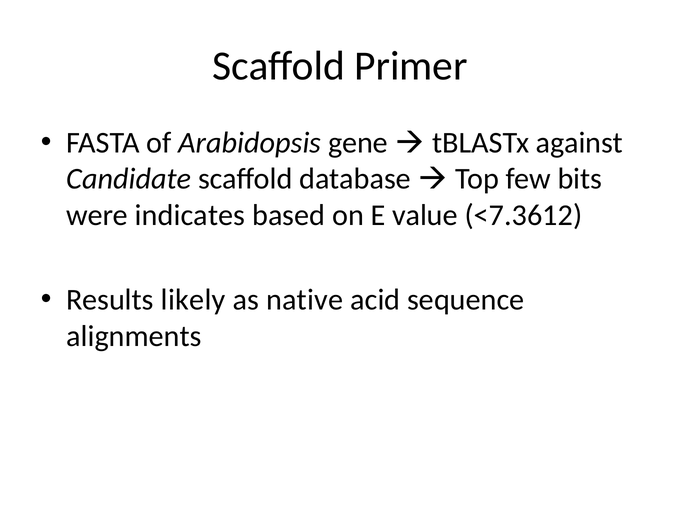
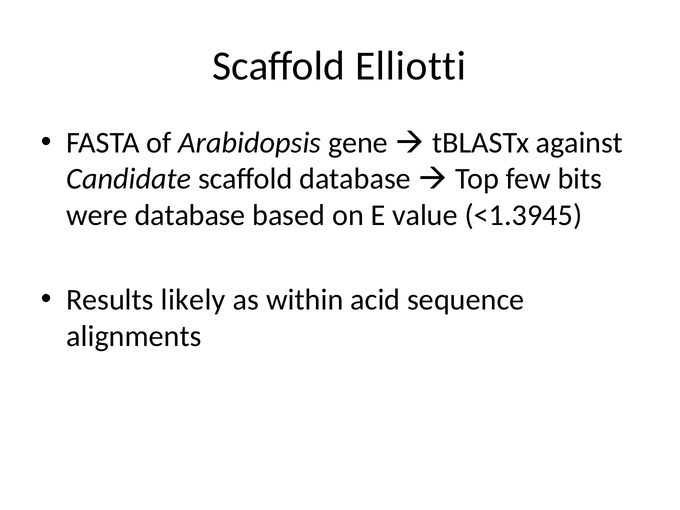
Primer: Primer -> Elliotti (411, 66)
were indicates: indicates -> database (190, 215)
<7.3612: <7.3612 -> <1.3945 (523, 215)
native: native -> within (305, 300)
